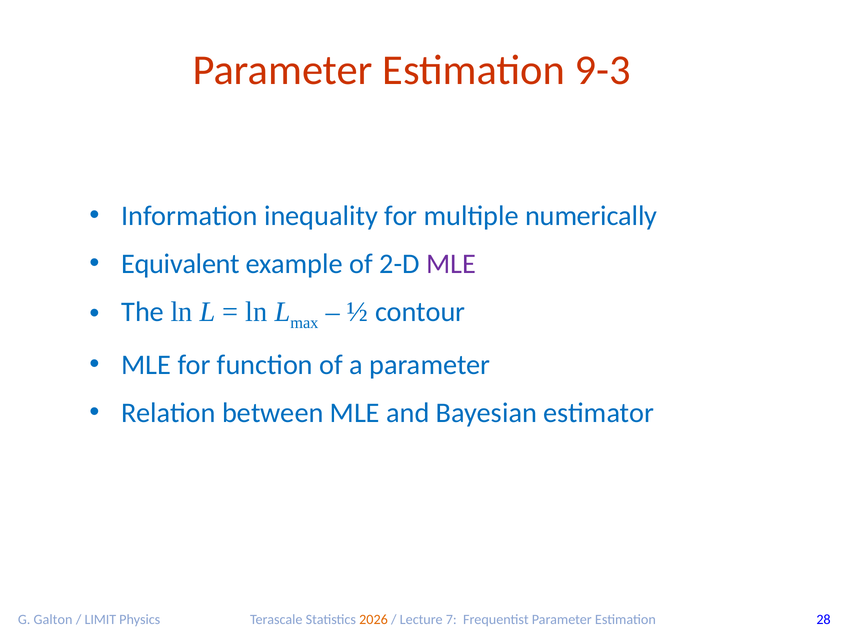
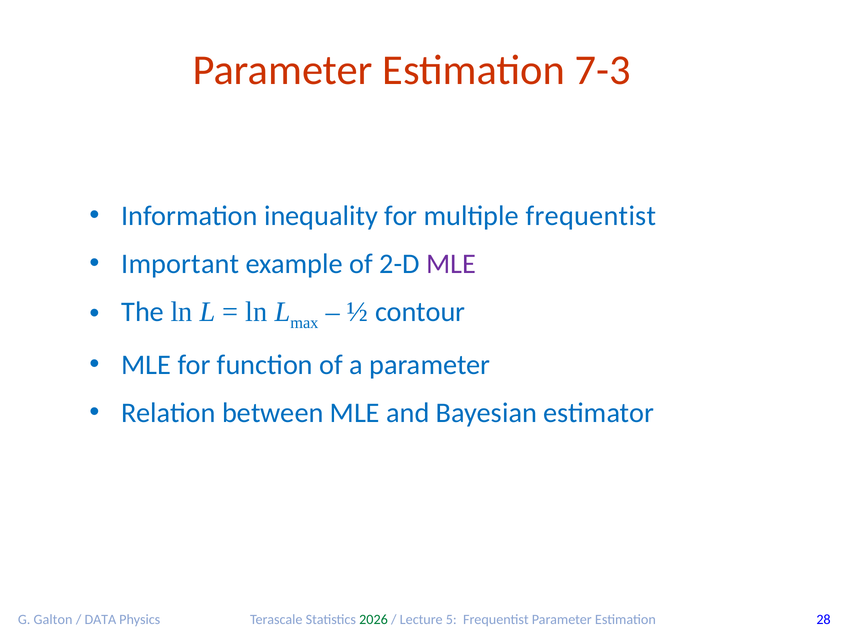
9-3: 9-3 -> 7-3 (603, 70)
multiple numerically: numerically -> frequentist (591, 216)
Equivalent: Equivalent -> Important (180, 264)
LIMIT: LIMIT -> DATA (100, 620)
2026 colour: orange -> green (374, 620)
7: 7 -> 5 (451, 620)
